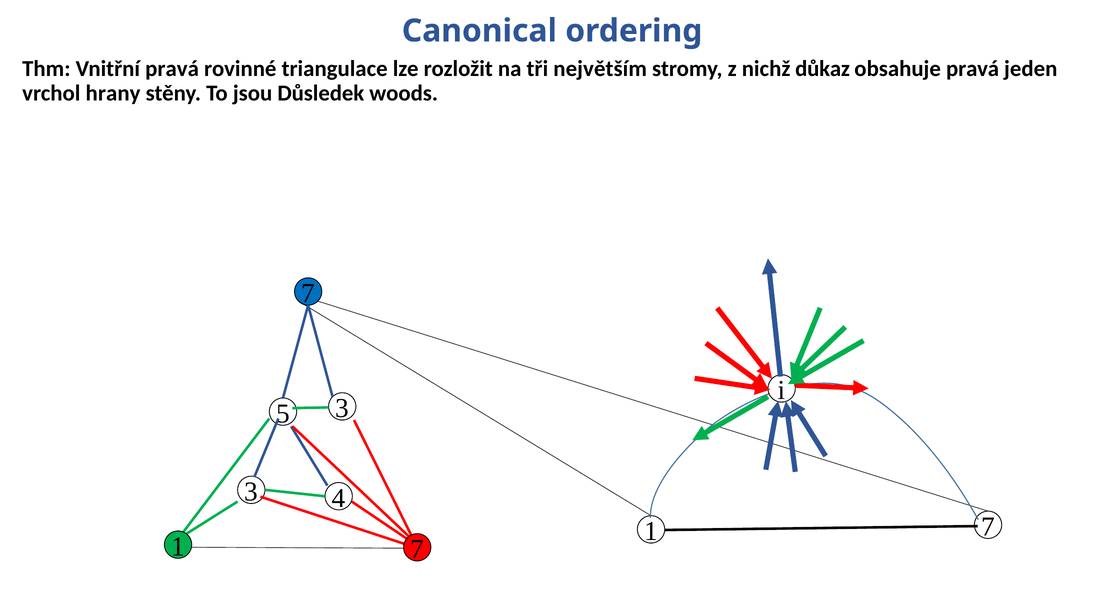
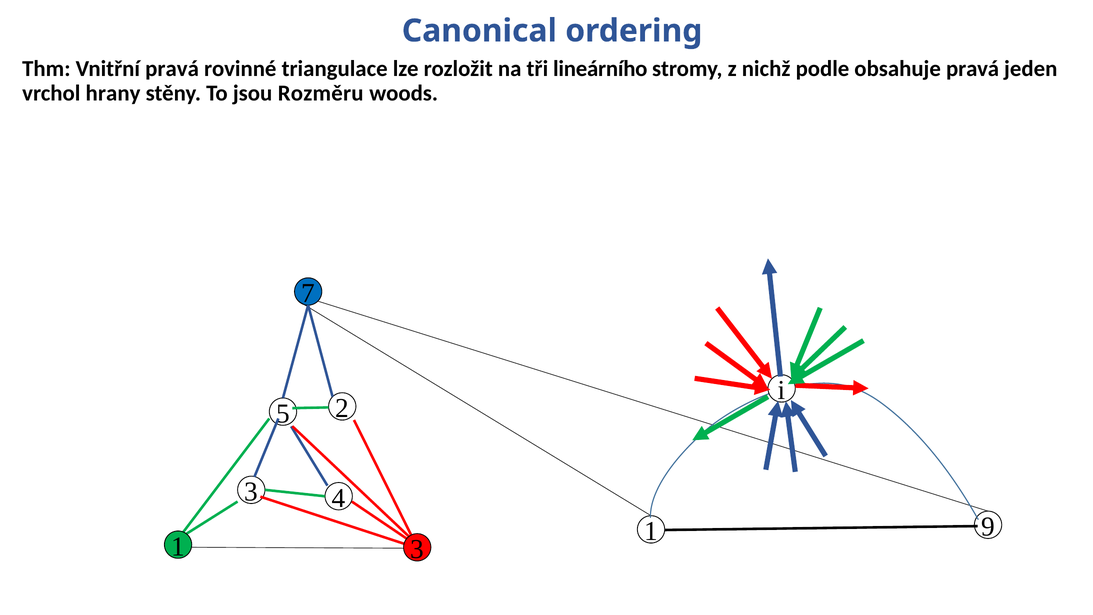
největším: největším -> lineárního (600, 69)
důkaz: důkaz -> podle (822, 69)
Důsledek: Důsledek -> Rozměru (321, 93)
5 3: 3 -> 2 (342, 408)
7: 7 -> 9 (988, 527)
7: 7 -> 3 (417, 549)
